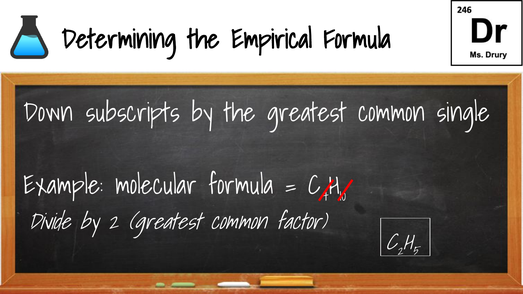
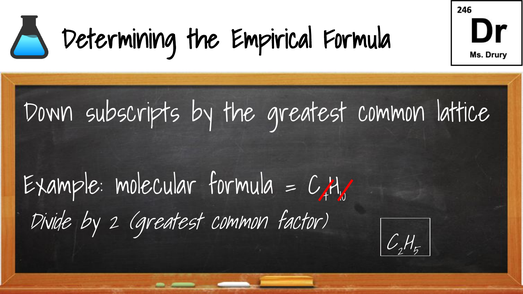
single: single -> lattice (464, 113)
